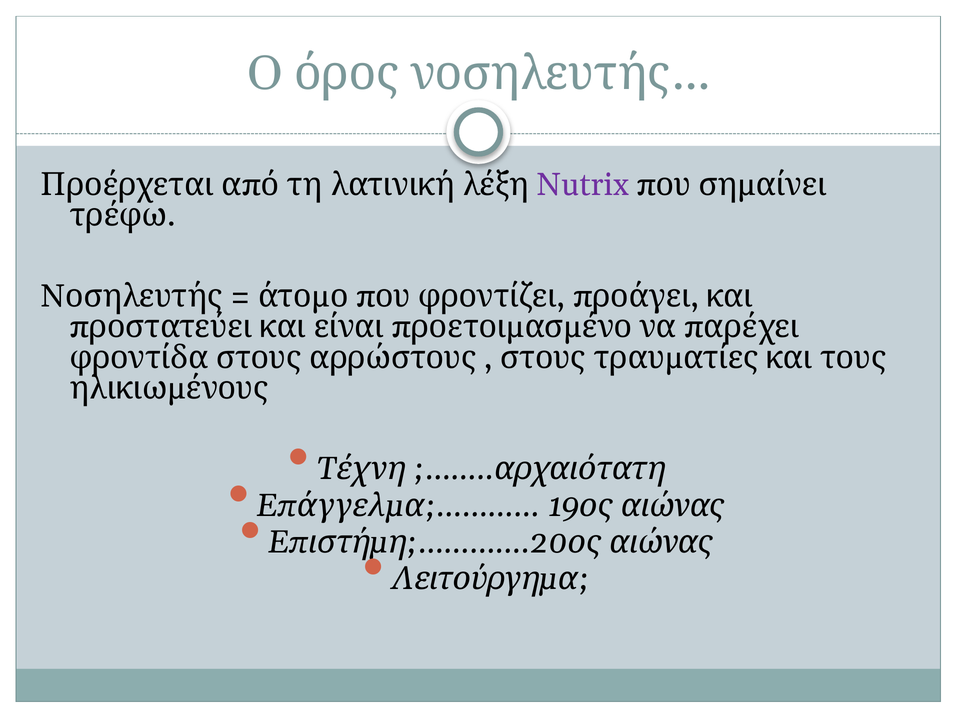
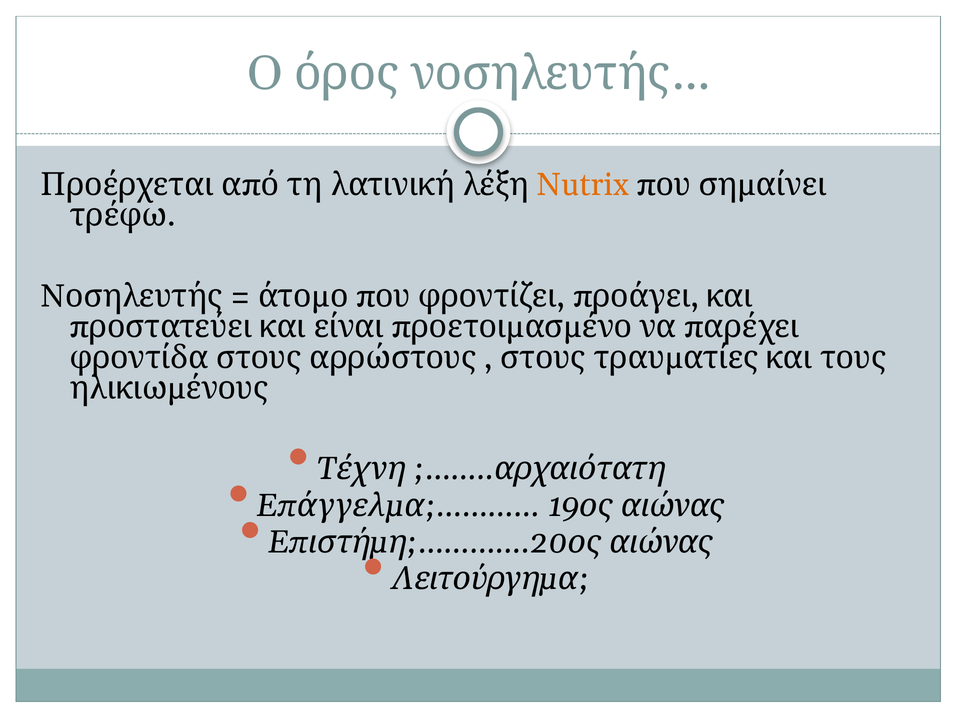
Nutrix colour: purple -> orange (583, 185)
